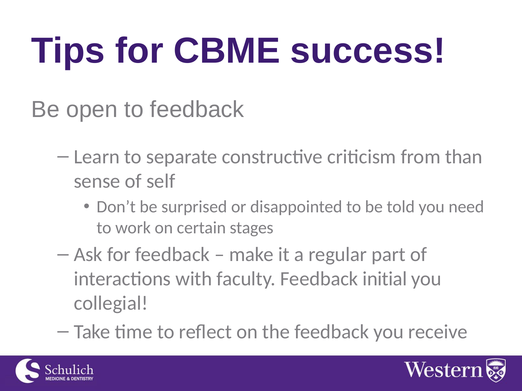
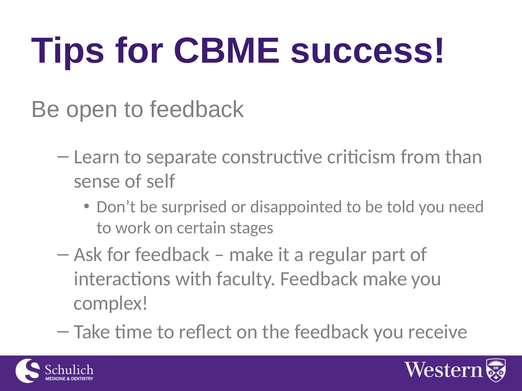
Feedback initial: initial -> make (385, 279)
collegial: collegial -> complex (111, 304)
